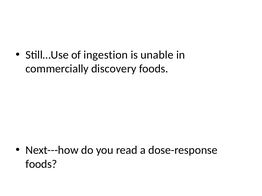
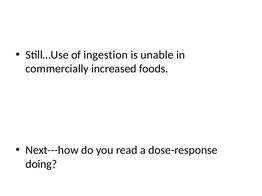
discovery: discovery -> increased (114, 69)
foods: foods -> doing (41, 164)
